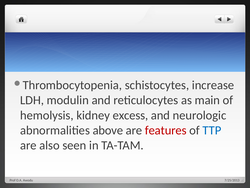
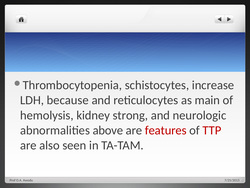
modulin: modulin -> because (68, 100)
excess: excess -> strong (130, 115)
TTP colour: blue -> red (212, 130)
